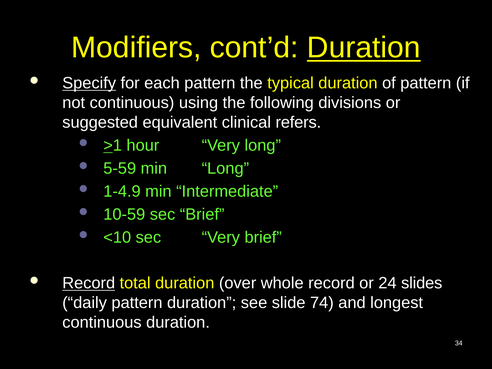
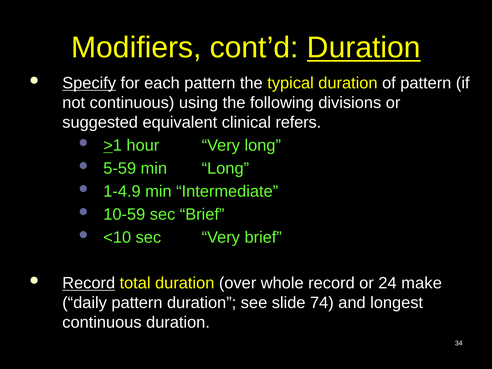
slides: slides -> make (422, 283)
